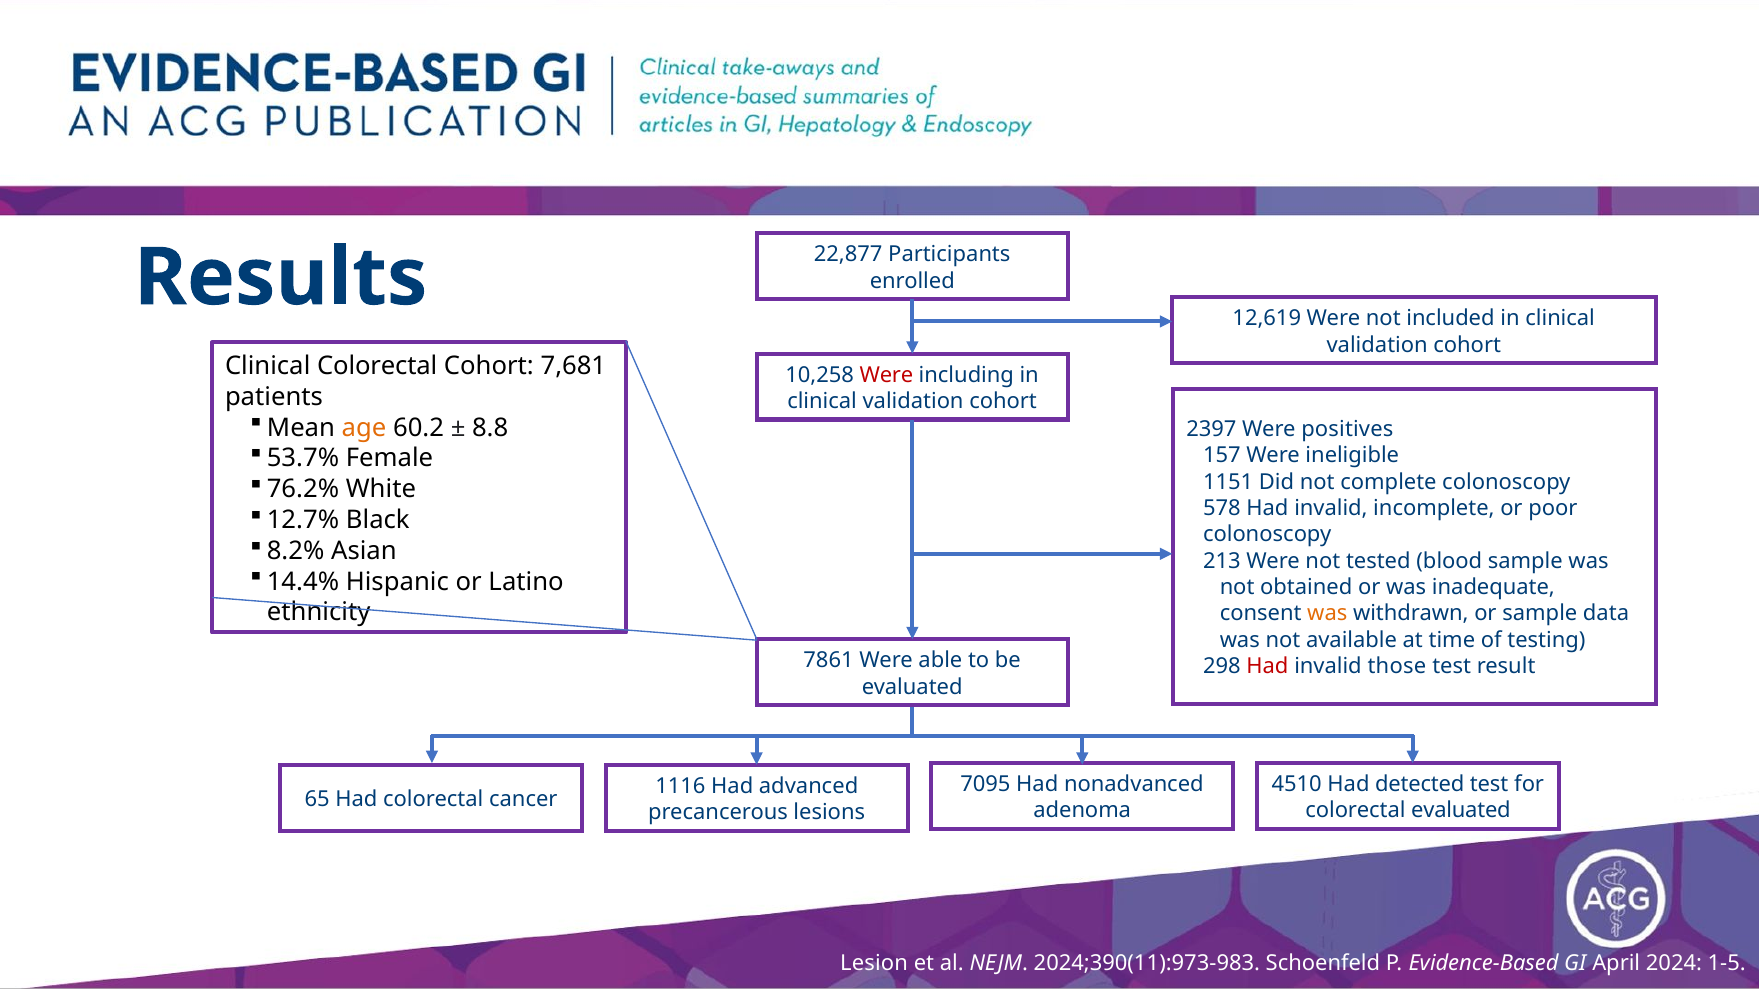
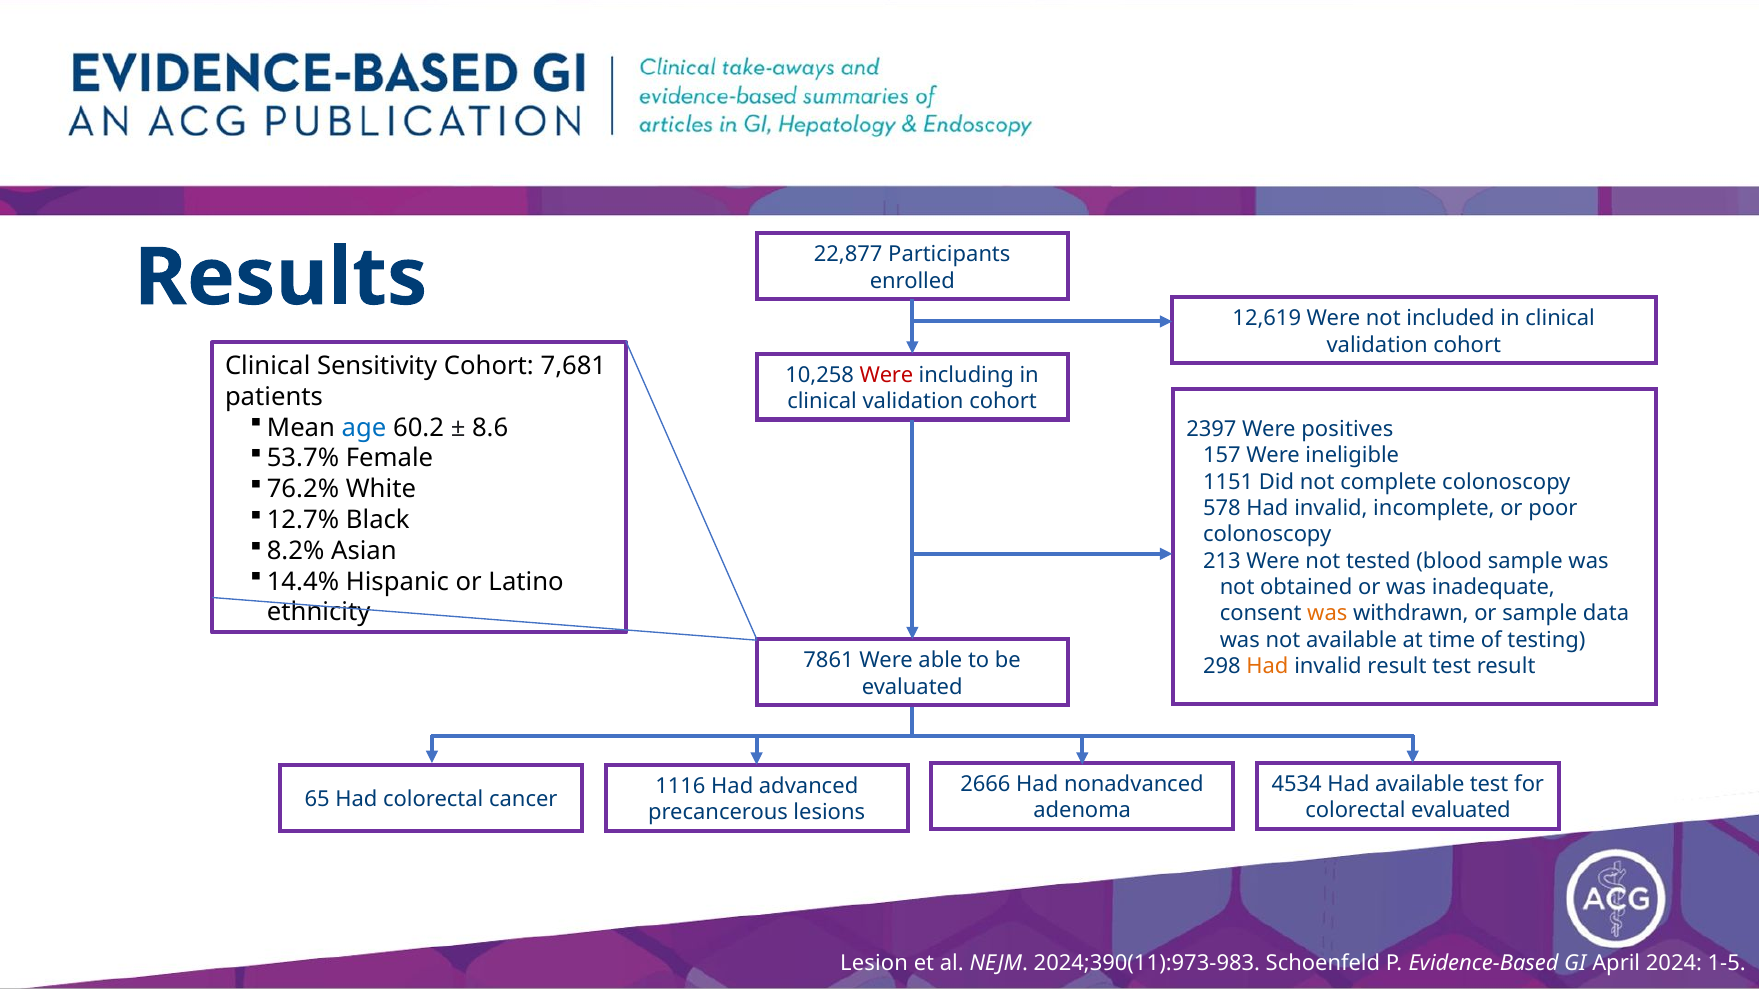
Clinical Colorectal: Colorectal -> Sensitivity (377, 366)
age colour: orange -> blue (364, 428)
8.8: 8.8 -> 8.6 (490, 428)
Had colour: red -> orange (1267, 667)
invalid those: those -> result (1397, 667)
7095: 7095 -> 2666 (985, 785)
4510: 4510 -> 4534 (1297, 785)
Had detected: detected -> available (1420, 785)
